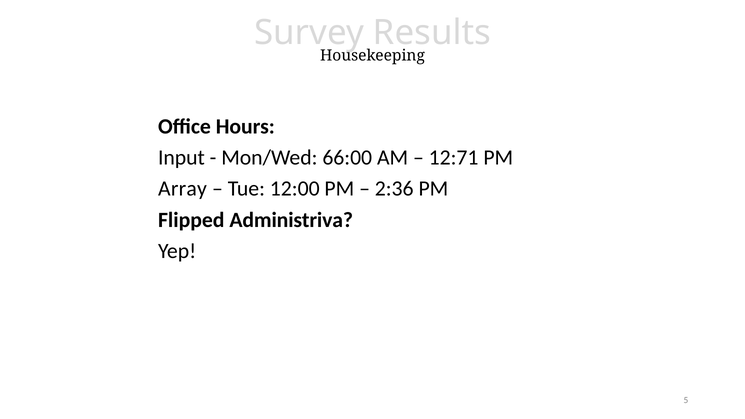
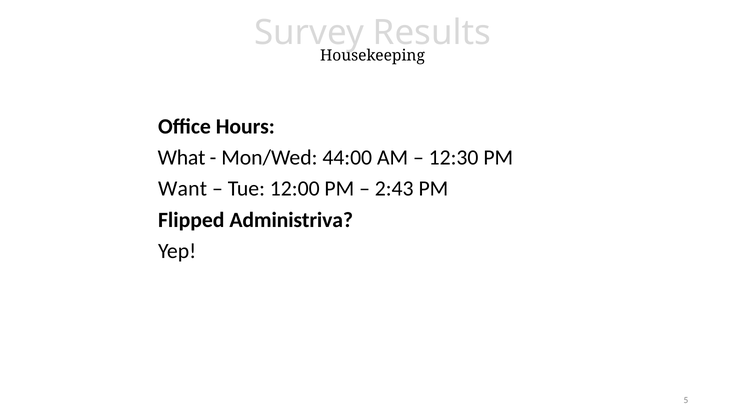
Input: Input -> What (182, 158)
66:00: 66:00 -> 44:00 (347, 158)
12:71: 12:71 -> 12:30 (454, 158)
Array: Array -> Want (183, 189)
2:36: 2:36 -> 2:43 (394, 189)
